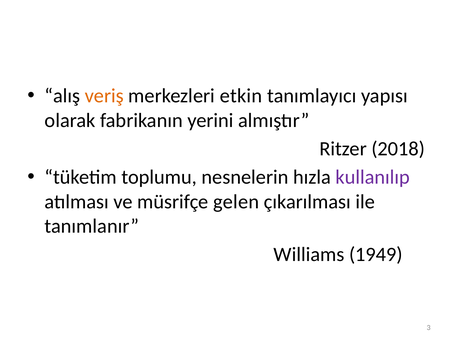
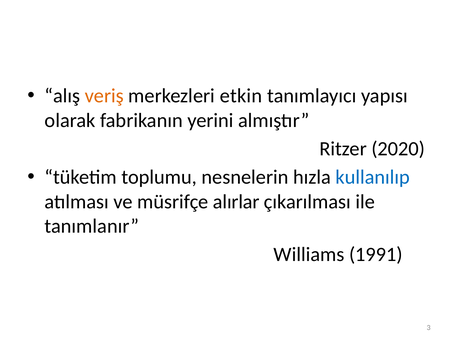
2018: 2018 -> 2020 (398, 149)
kullanılıp colour: purple -> blue (373, 178)
gelen: gelen -> alırlar (236, 202)
1949: 1949 -> 1991 (376, 255)
